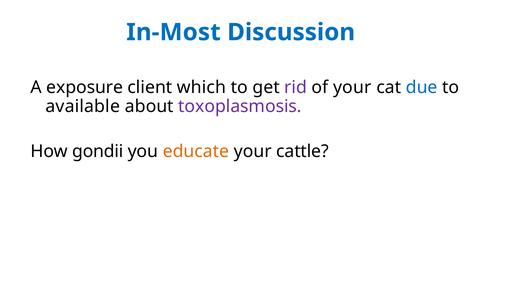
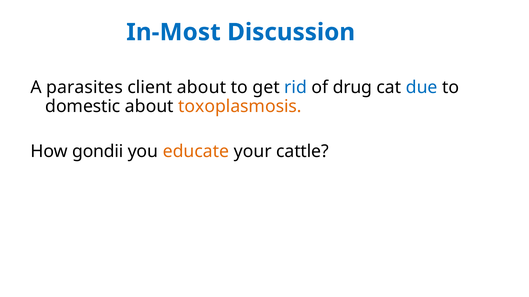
exposure: exposure -> parasites (85, 87)
client which: which -> about (201, 87)
rid colour: purple -> blue (296, 87)
of your: your -> drug (352, 87)
available: available -> domestic (83, 107)
toxoplasmosis colour: purple -> orange (240, 107)
